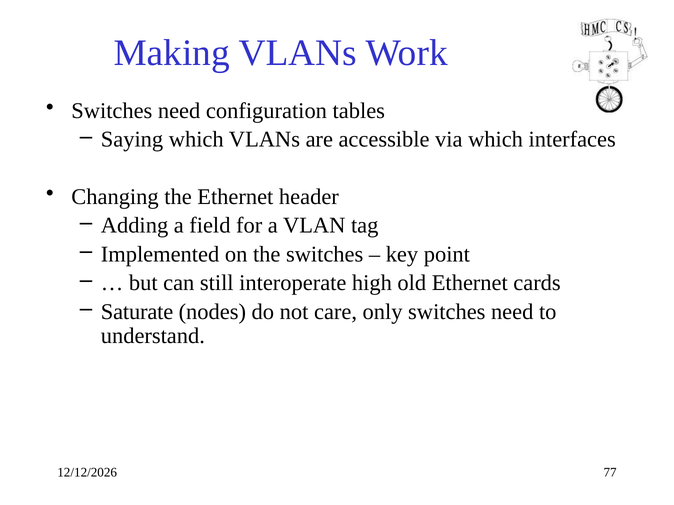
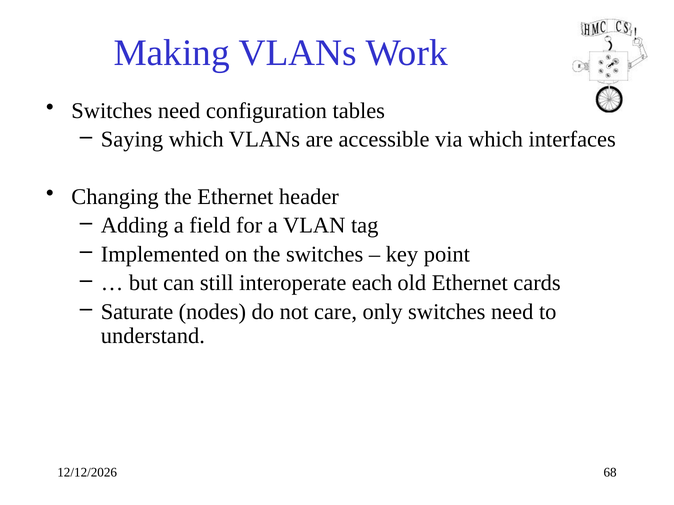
high: high -> each (372, 283)
77: 77 -> 68 (610, 473)
